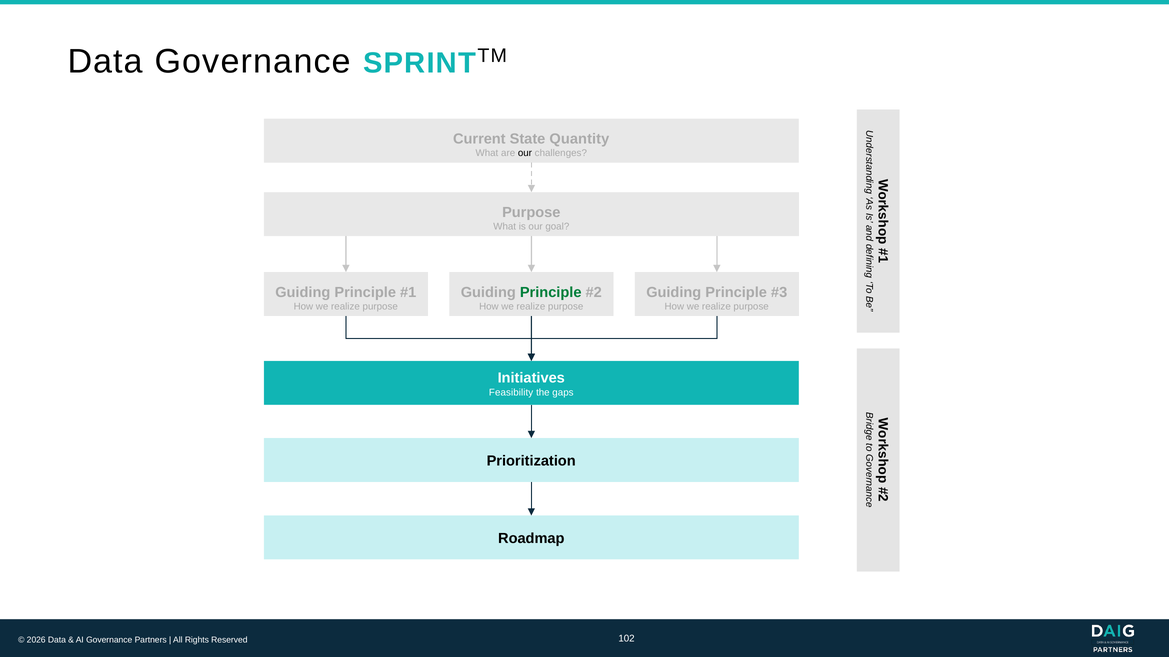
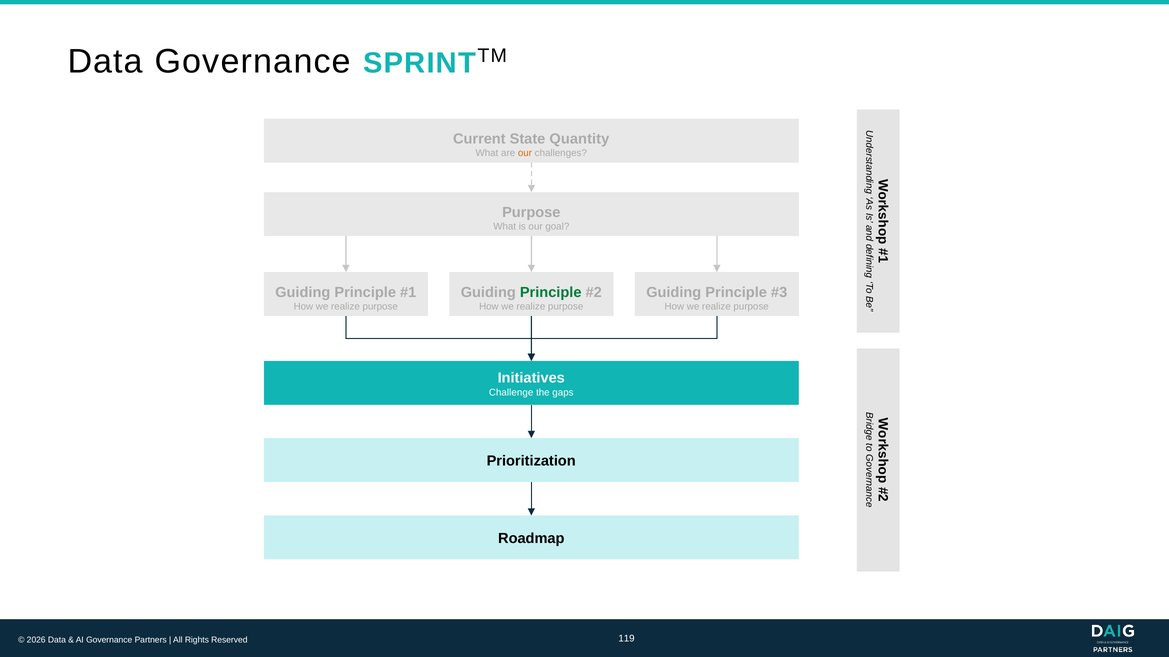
our colour: black -> orange (525, 153)
Feasibility: Feasibility -> Challenge (511, 393)
102: 102 -> 119 (626, 639)
